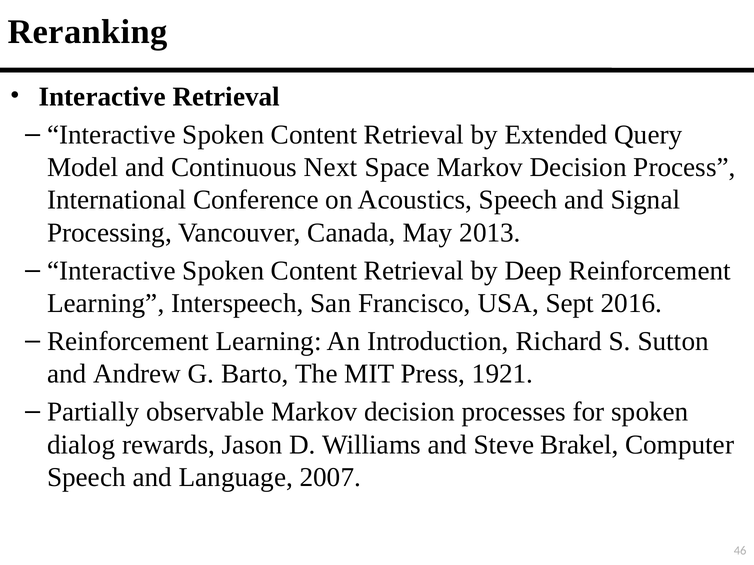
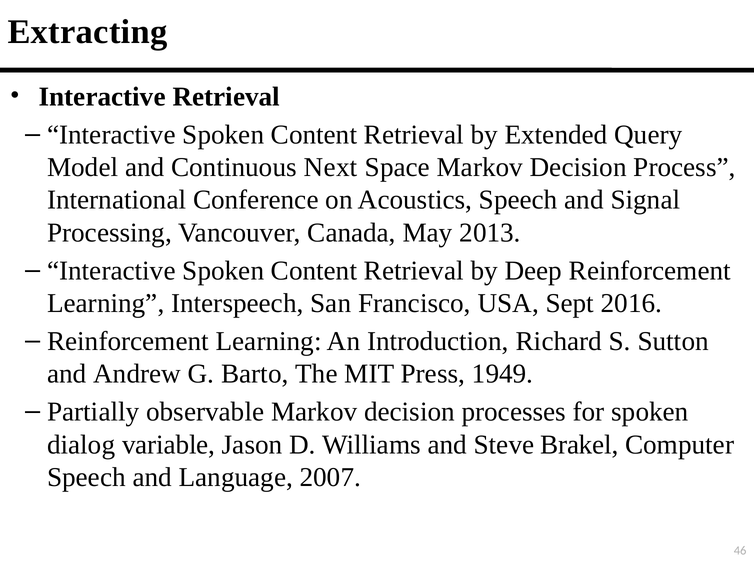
Reranking: Reranking -> Extracting (88, 32)
1921: 1921 -> 1949 (503, 374)
rewards: rewards -> variable (169, 445)
